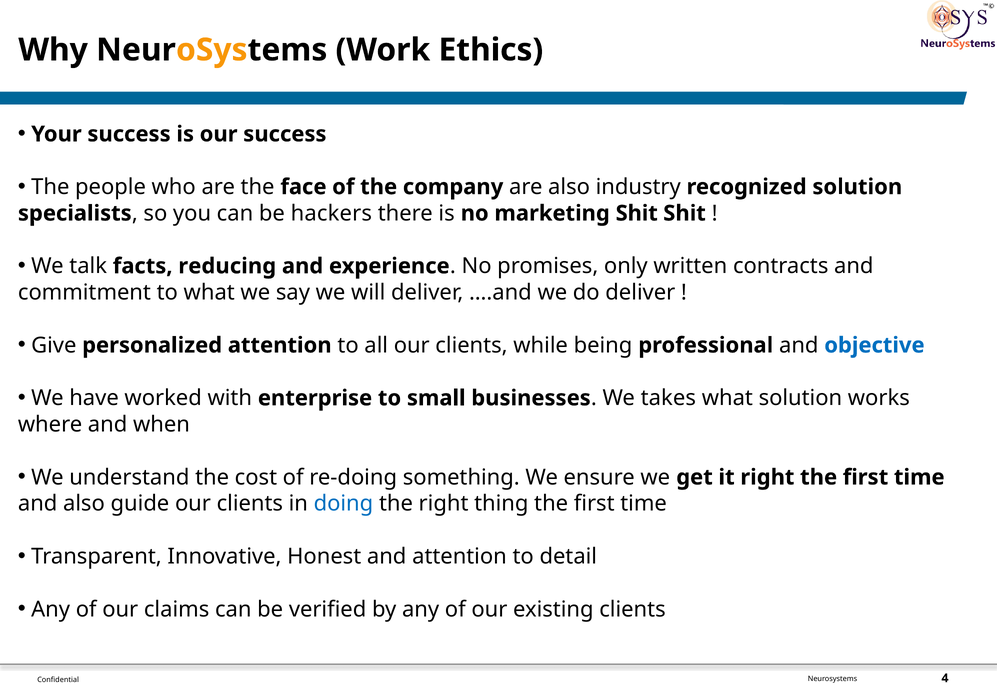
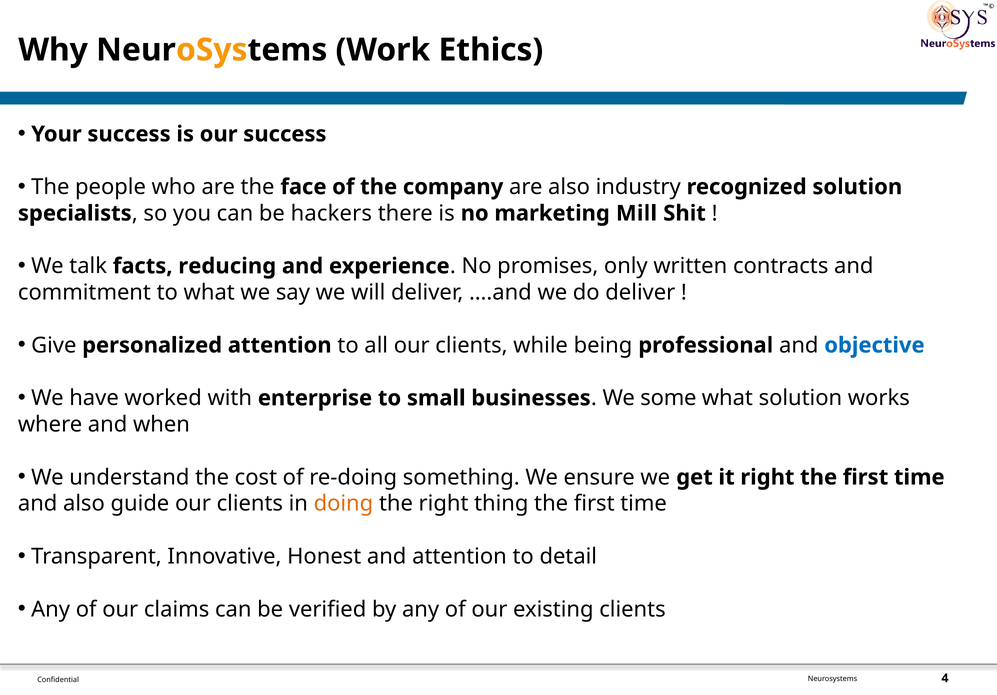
marketing Shit: Shit -> Mill (637, 213)
takes: takes -> some (668, 398)
doing colour: blue -> orange (343, 504)
